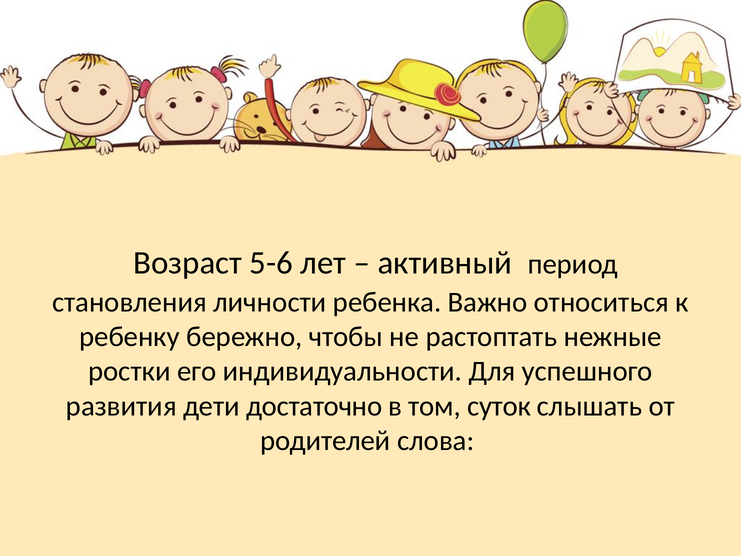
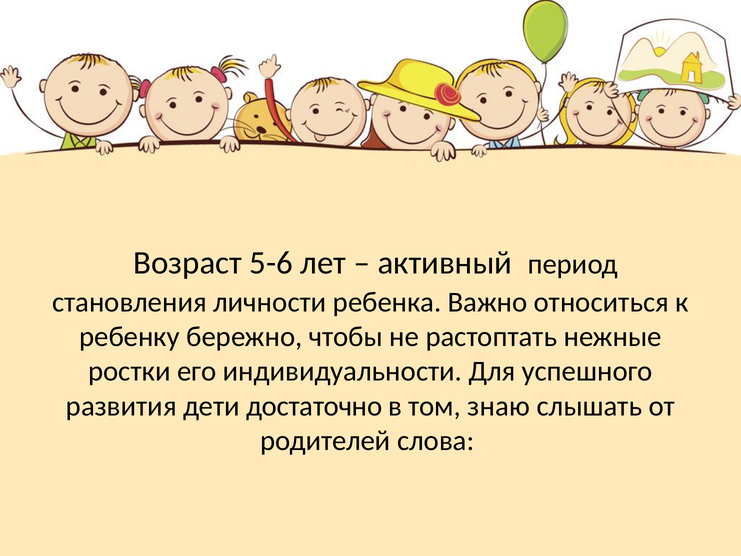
суток: суток -> знаю (499, 406)
